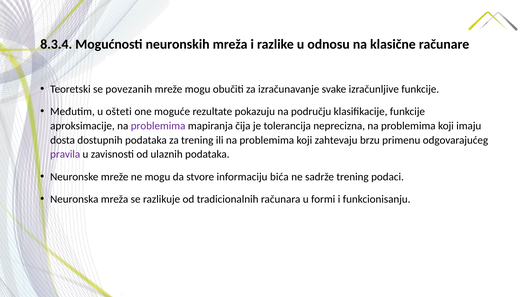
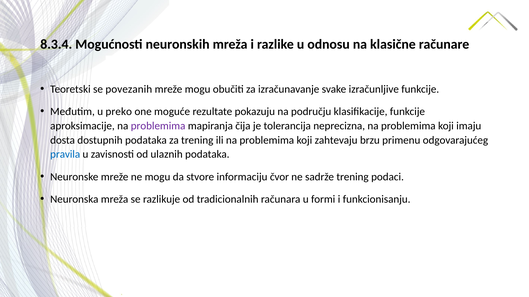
ošteti: ošteti -> preko (119, 112)
pravila colour: purple -> blue (65, 155)
bića: bića -> čvor (279, 177)
